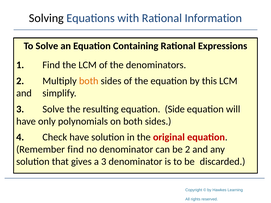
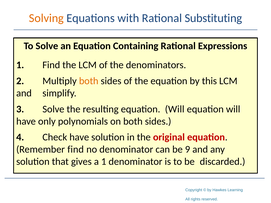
Solving colour: black -> orange (46, 18)
Information: Information -> Substituting (213, 18)
resulting equation Side: Side -> Will (175, 109)
be 2: 2 -> 9 (188, 150)
a 3: 3 -> 1 (104, 162)
